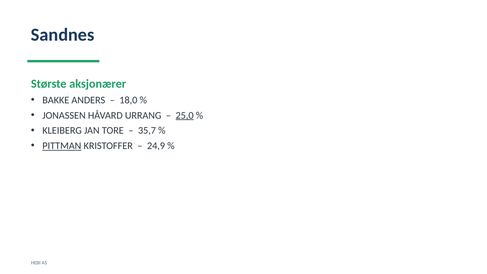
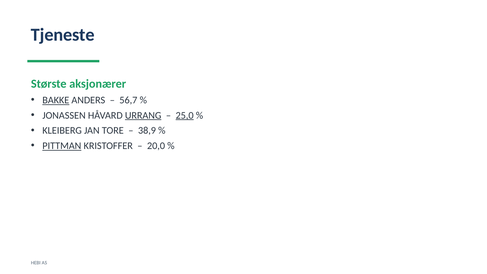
Sandnes: Sandnes -> Tjeneste (63, 35)
BAKKE underline: none -> present (56, 100)
18,0: 18,0 -> 56,7 (128, 100)
URRANG underline: none -> present (143, 115)
35,7: 35,7 -> 38,9 (147, 131)
24,9: 24,9 -> 20,0 (156, 146)
